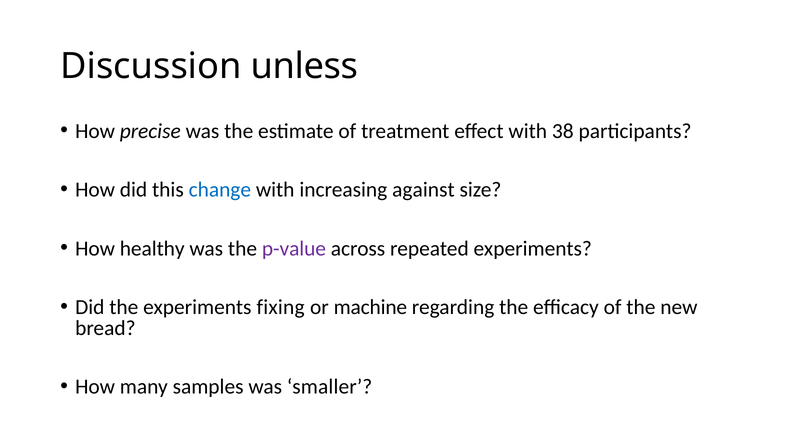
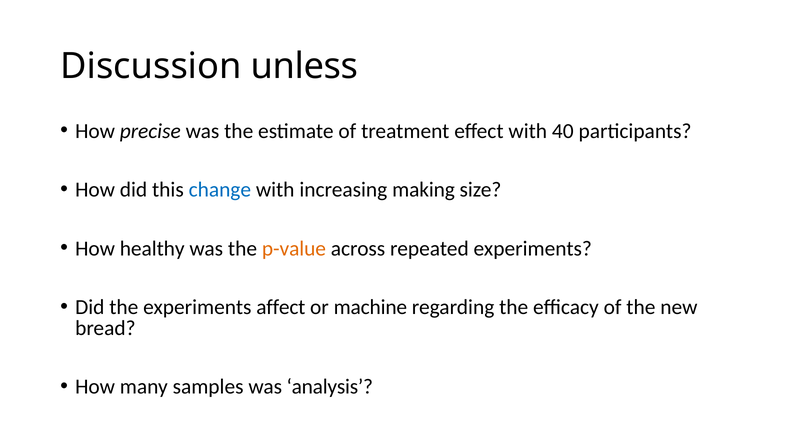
38: 38 -> 40 (563, 131)
against: against -> making (424, 190)
p-value colour: purple -> orange (294, 248)
fixing: fixing -> affect (281, 307)
smaller: smaller -> analysis (330, 387)
